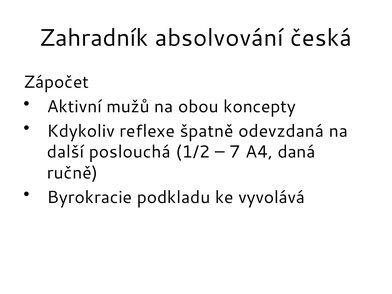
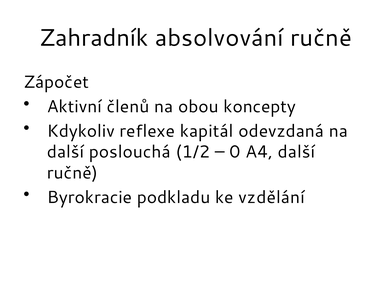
absolvování česká: česká -> ručně (321, 38)
mužů: mužů -> členů (128, 107)
špatně: špatně -> kapitál (207, 131)
7: 7 -> 0 (235, 152)
A4 daná: daná -> další (296, 152)
vyvolává: vyvolává -> vzdělání (272, 197)
